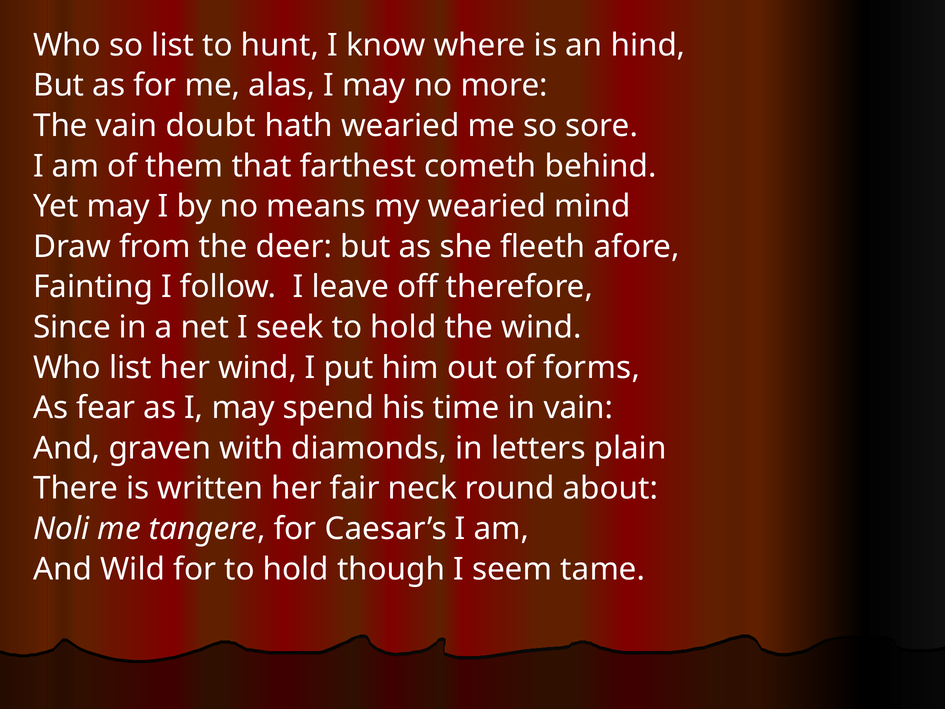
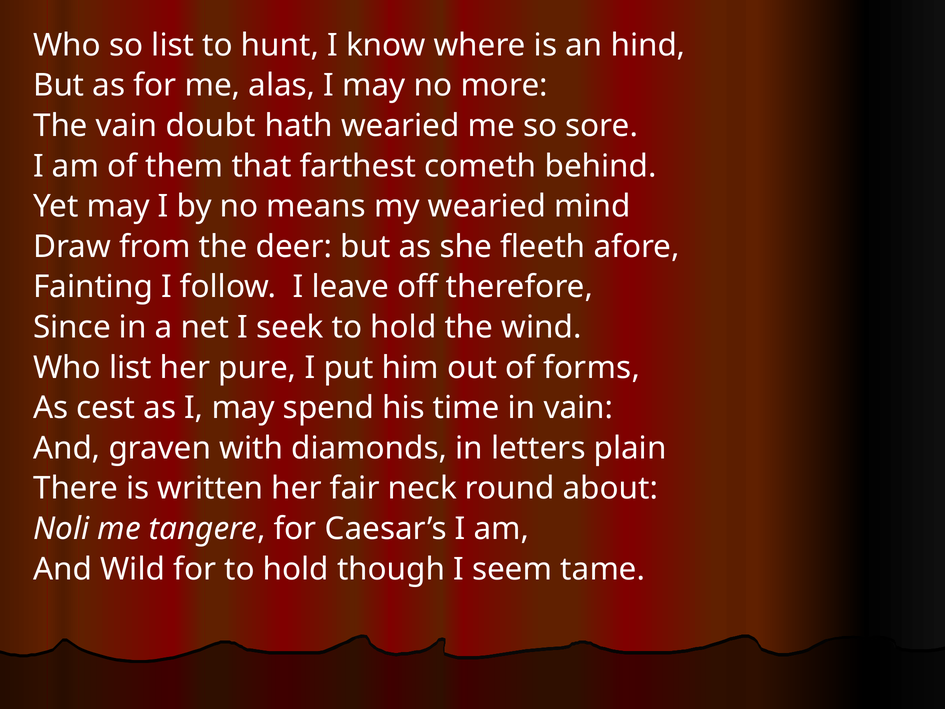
her wind: wind -> pure (257, 368)
fear: fear -> cest (106, 408)
